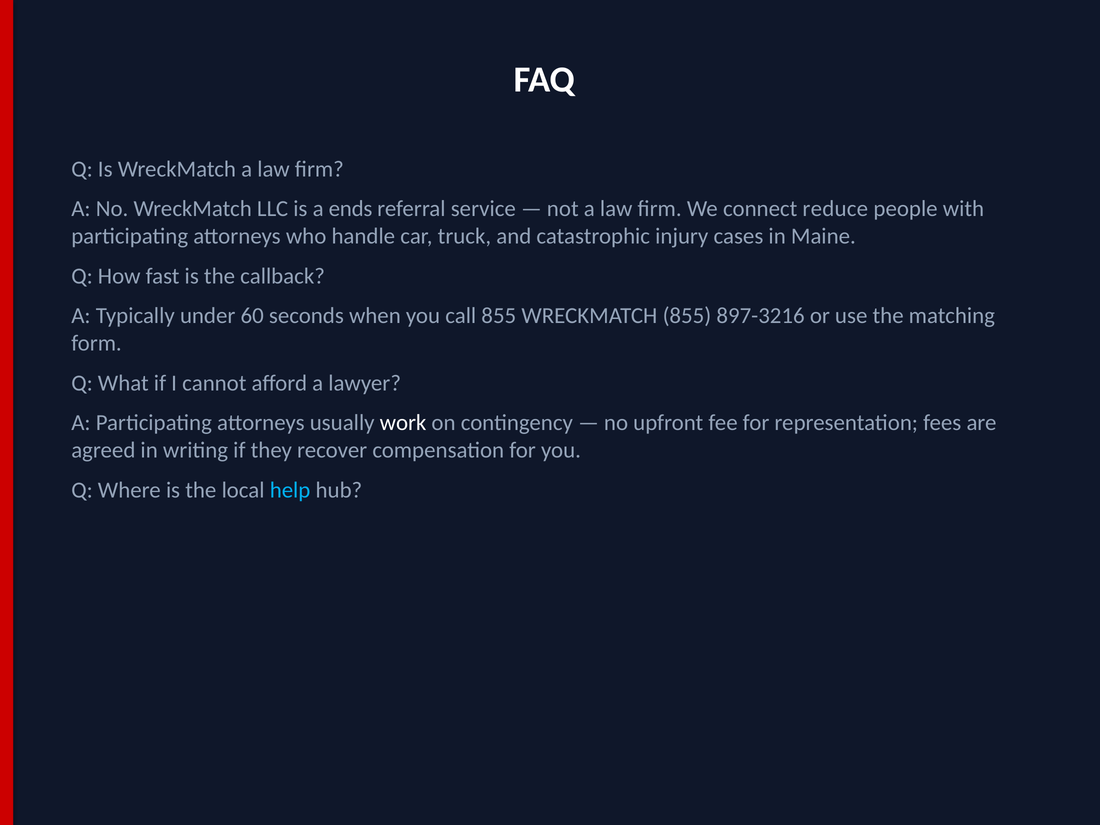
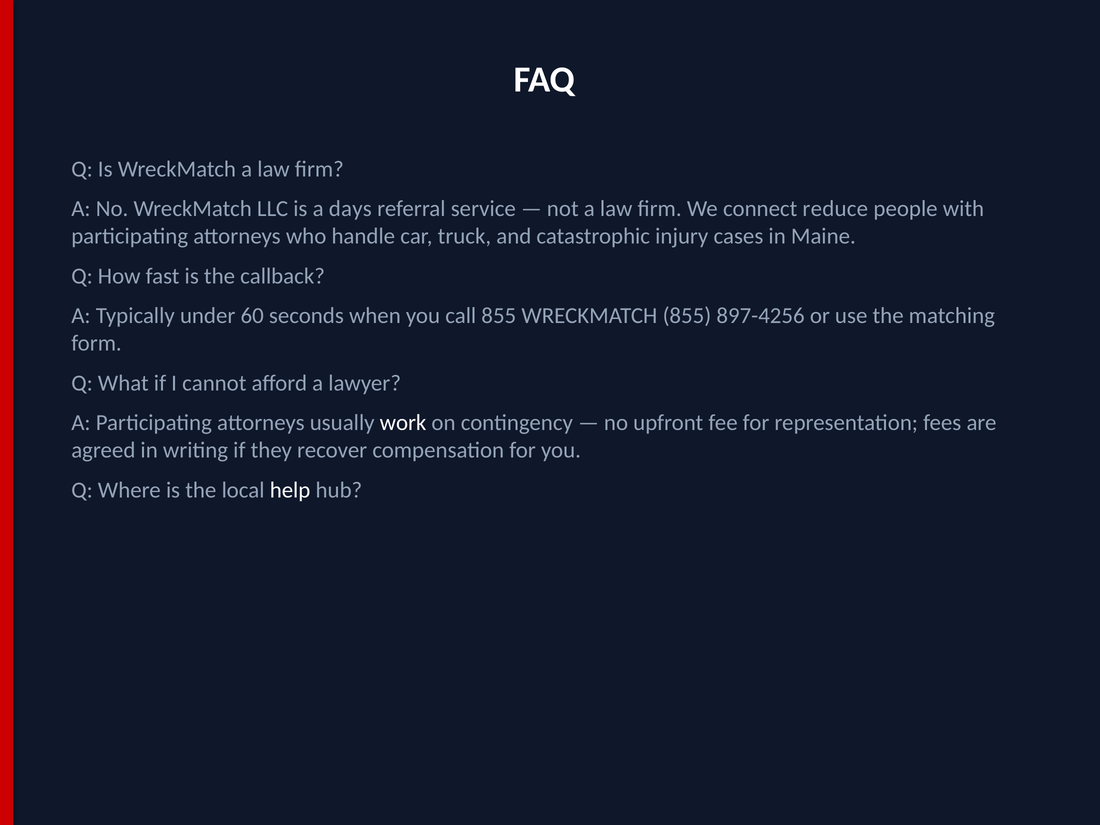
ends: ends -> days (350, 209)
897-3216: 897-3216 -> 897-4256 (761, 316)
help colour: light blue -> white (290, 490)
